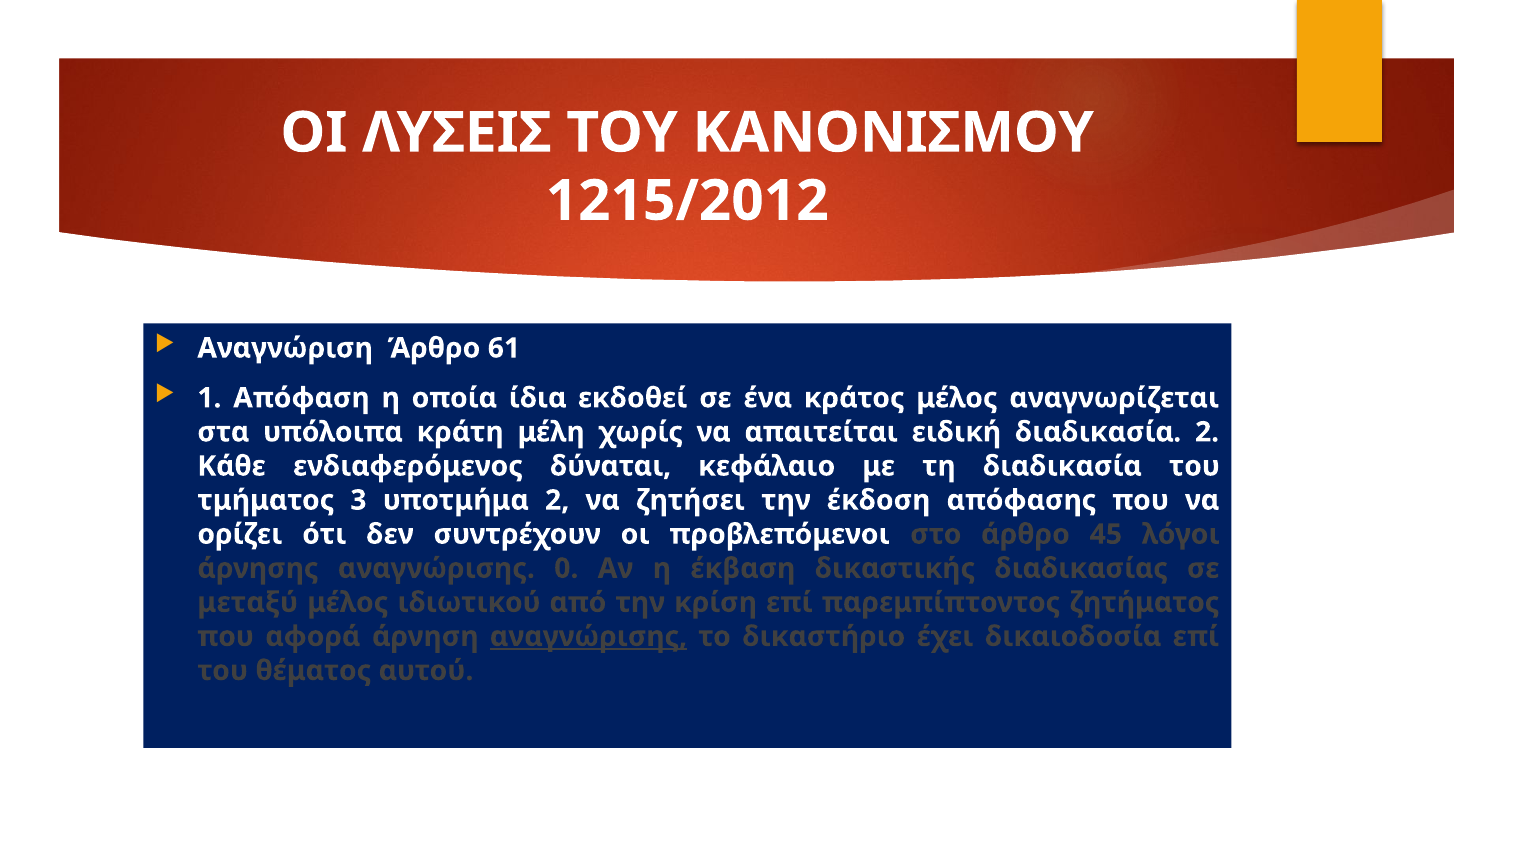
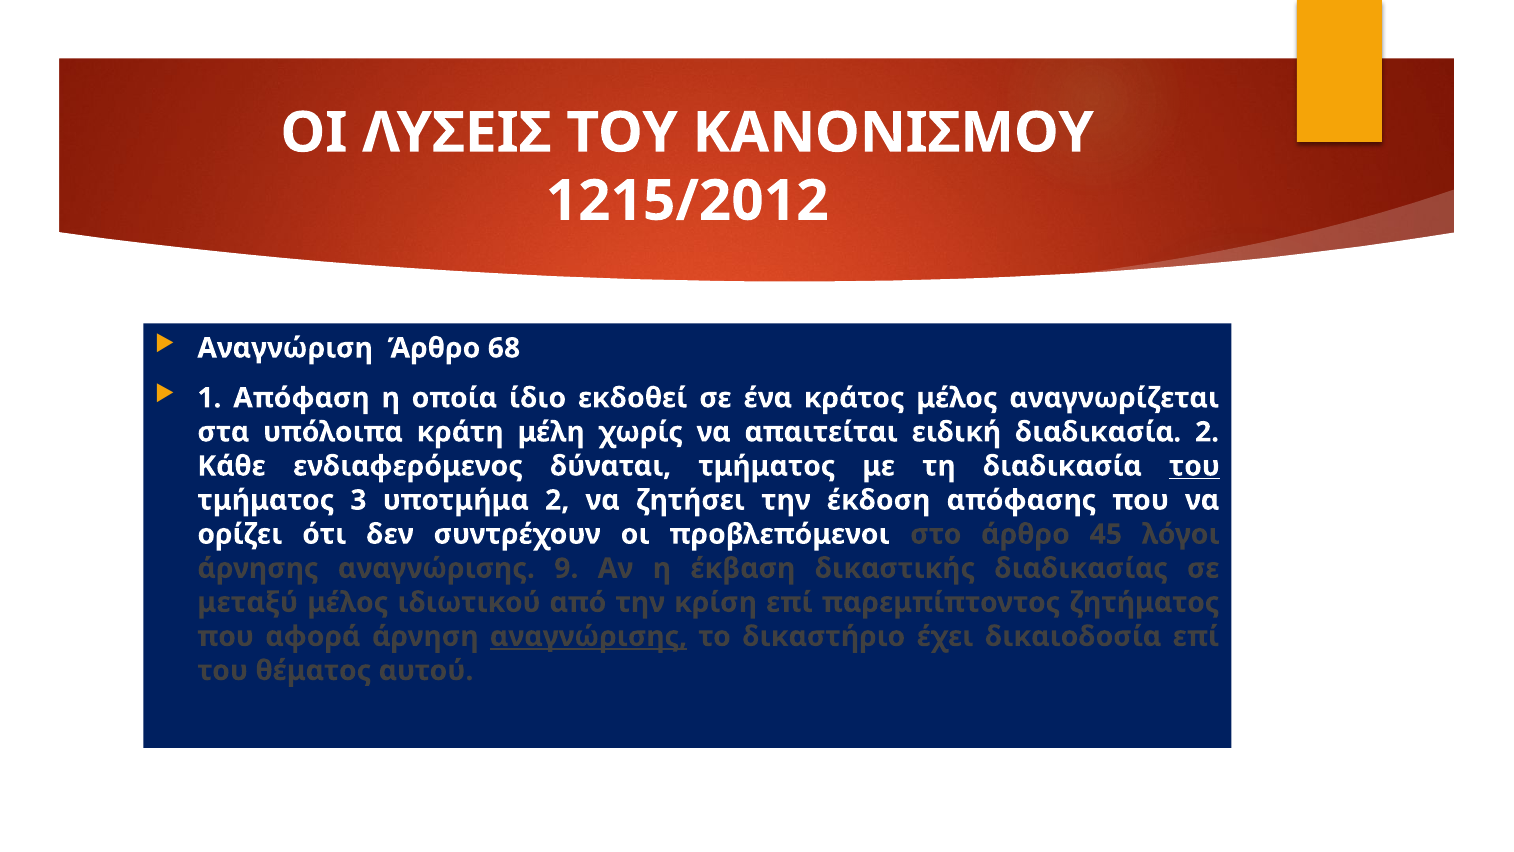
61: 61 -> 68 (504, 348)
ίδια: ίδια -> ίδιο (538, 398)
δύναται κεφάλαιο: κεφάλαιο -> τμήματος (767, 466)
του underline: none -> present (1194, 466)
0: 0 -> 9 (566, 568)
